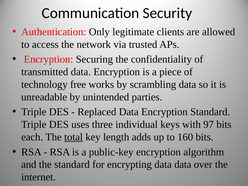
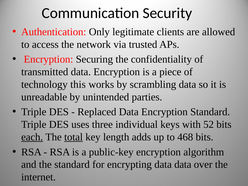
free: free -> this (78, 84)
97: 97 -> 52 (209, 124)
each underline: none -> present (32, 137)
160: 160 -> 468 (185, 137)
